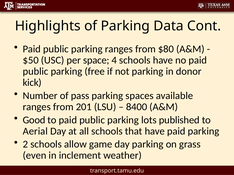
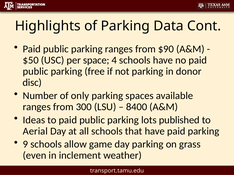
$80: $80 -> $90 (166, 49)
kick: kick -> disc (32, 83)
pass: pass -> only (80, 96)
201: 201 -> 300 (84, 107)
Good: Good -> Ideas (34, 120)
2: 2 -> 9 (25, 145)
